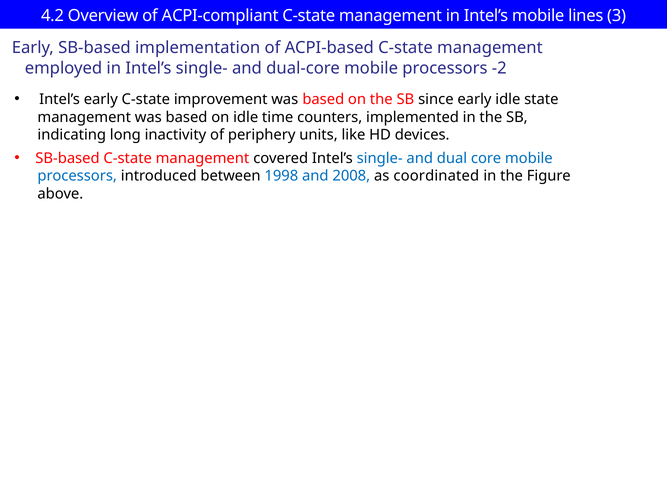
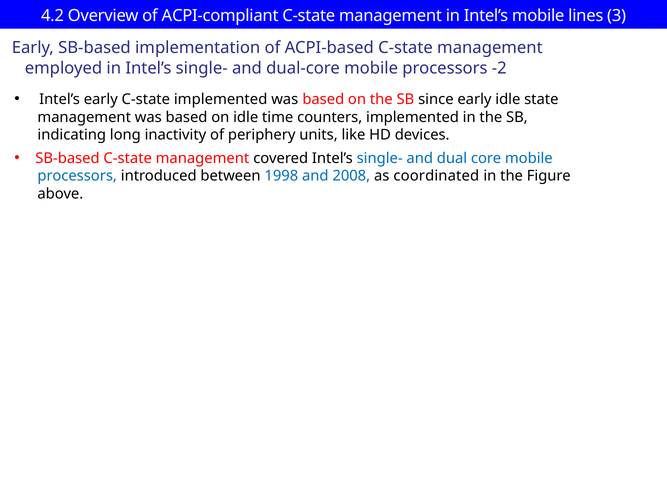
C-state improvement: improvement -> implemented (221, 99)
